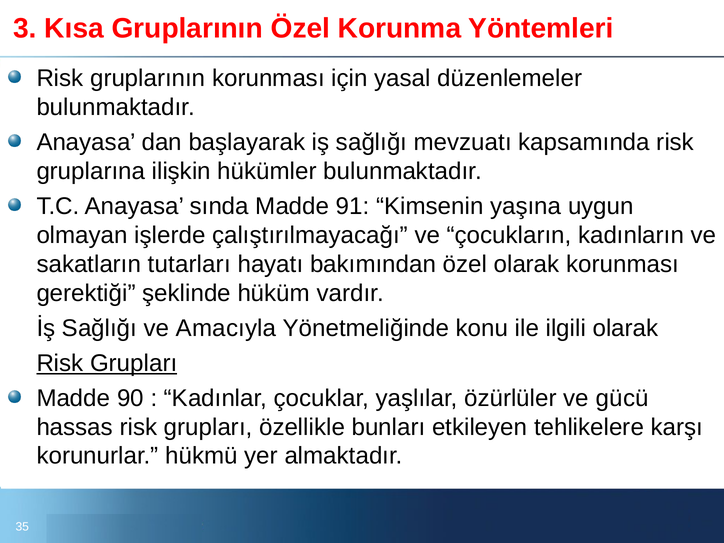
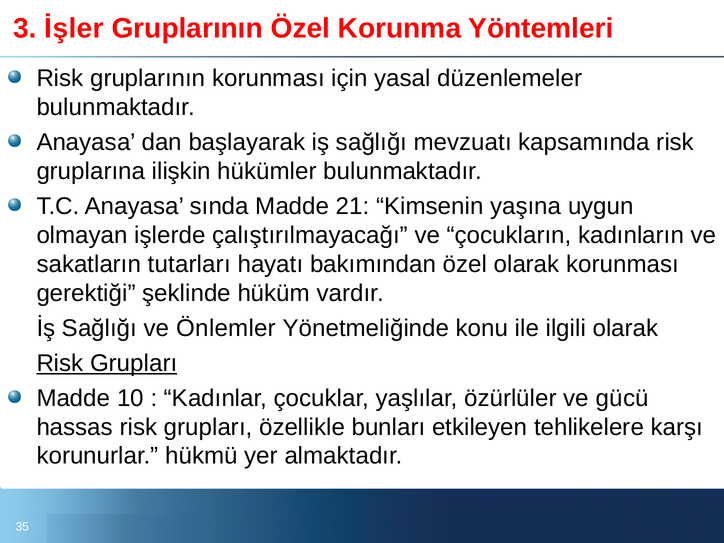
Kısa: Kısa -> İşler (74, 28)
91: 91 -> 21 (353, 206)
Amacıyla: Amacıyla -> Önlemler (226, 328)
90: 90 -> 10 (130, 398)
